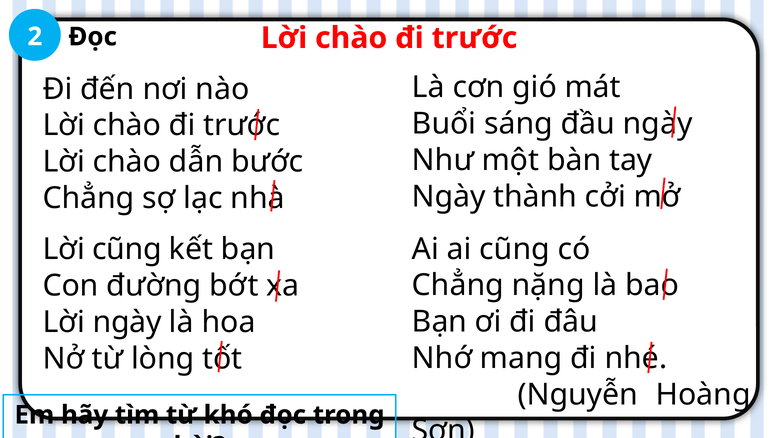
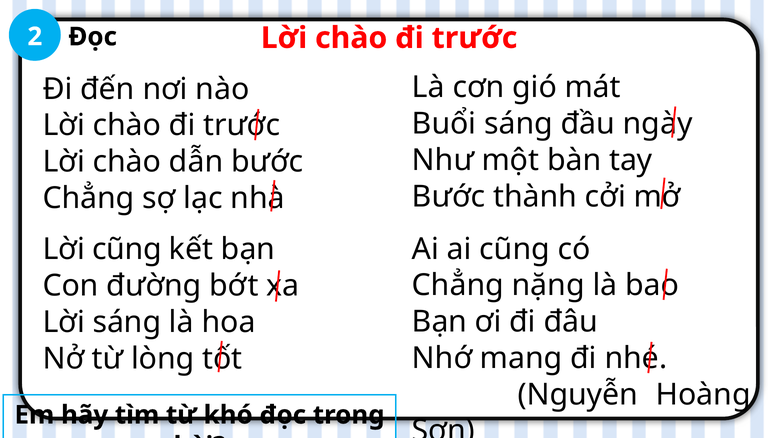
Ngày: Ngày -> Bước (449, 196)
Lời ngày: ngày -> sáng (127, 322)
